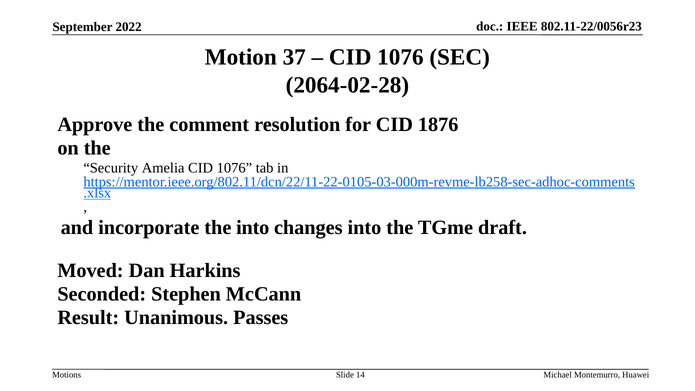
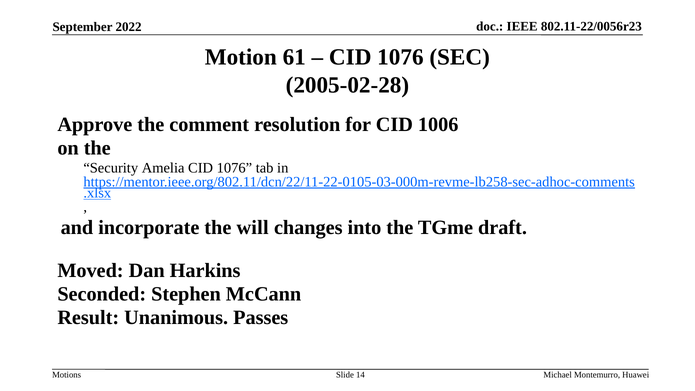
37: 37 -> 61 (294, 57)
2064-02-28: 2064-02-28 -> 2005-02-28 (347, 85)
1876: 1876 -> 1006 (438, 124)
the into: into -> will (253, 227)
